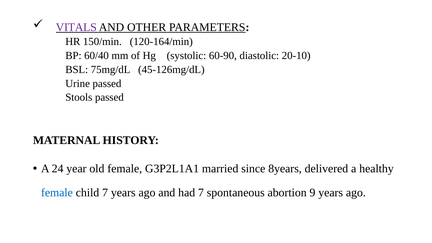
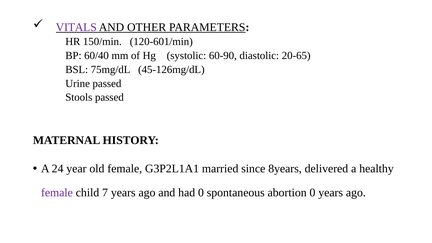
120-164/min: 120-164/min -> 120-601/min (161, 42)
20-10: 20-10 -> 20-65 (296, 56)
female colour: blue -> purple (57, 193)
had 7: 7 -> 0 (201, 193)
abortion 9: 9 -> 0 (312, 193)
